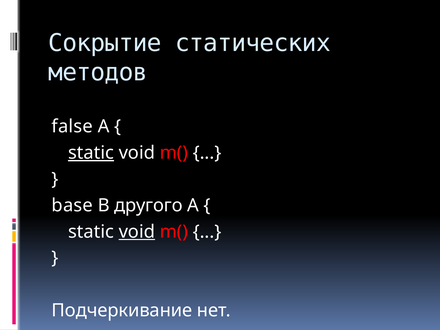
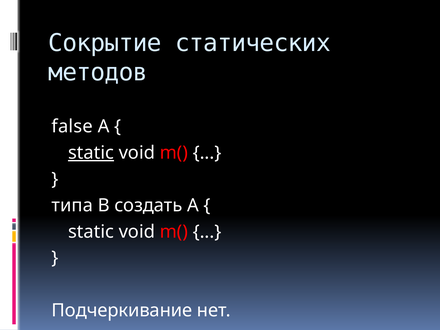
base: base -> типа (72, 205)
другого: другого -> создать (148, 205)
void underline: present -> none (137, 232)
